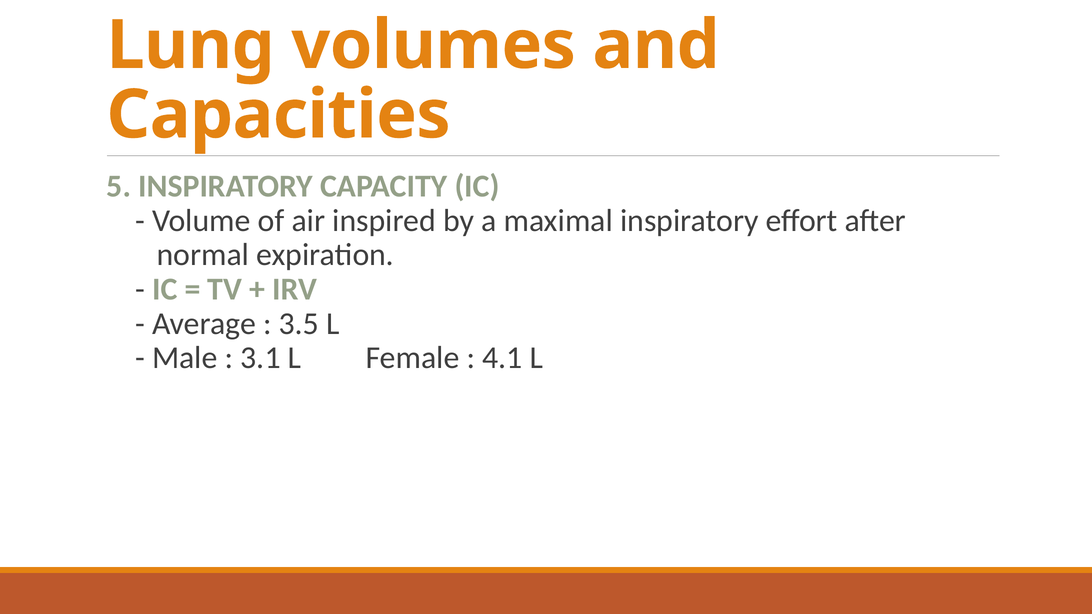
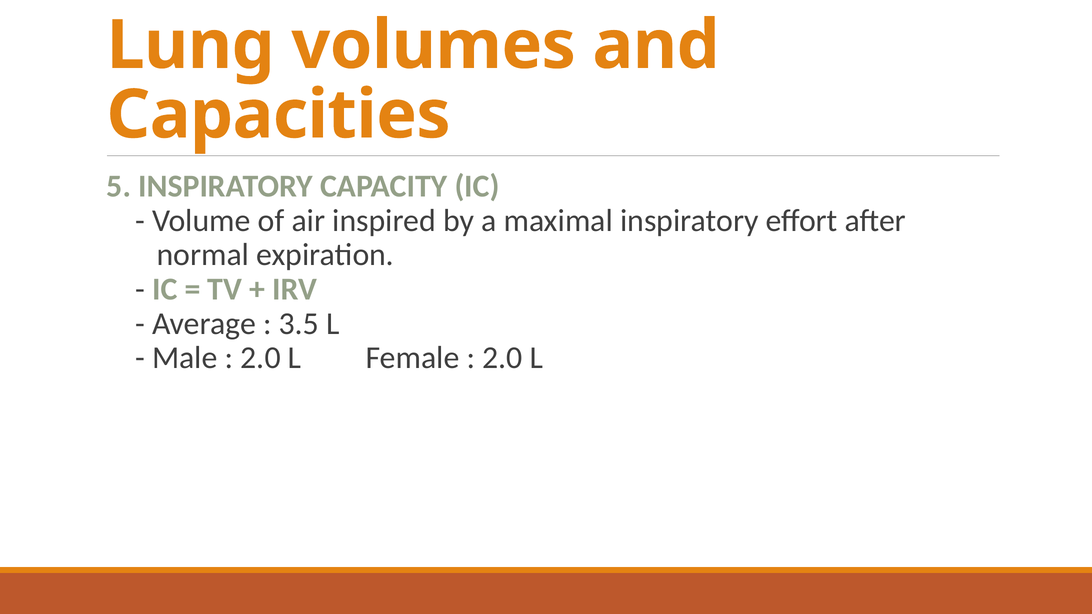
3.1: 3.1 -> 2.0 (260, 358)
4.1: 4.1 -> 2.0 (502, 358)
